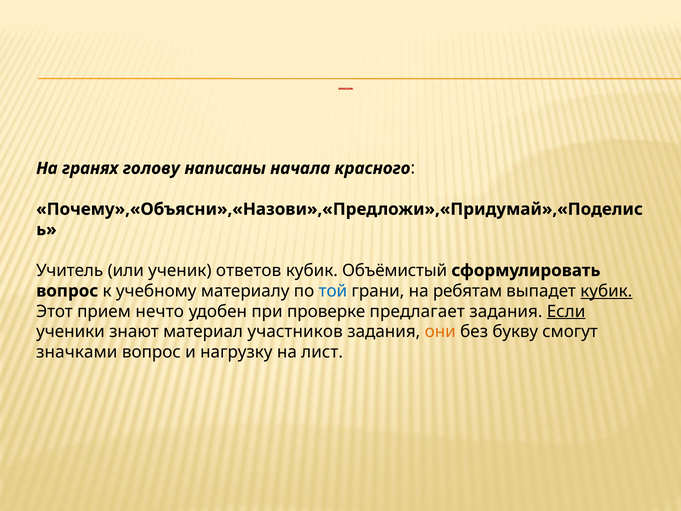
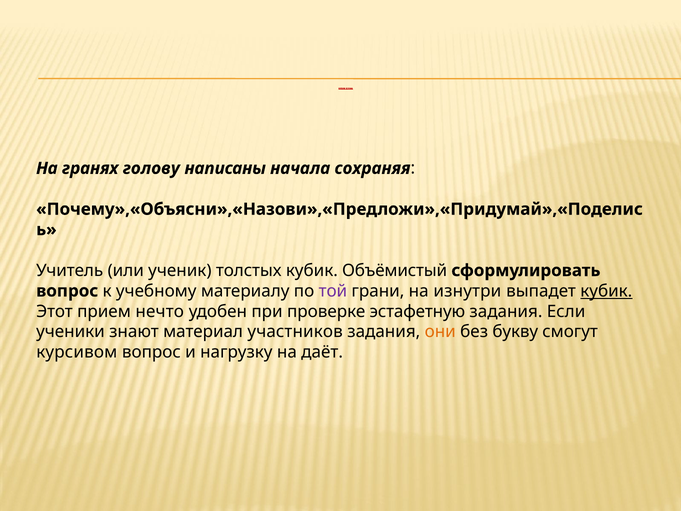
красного: красного -> сохраняя (373, 168)
ответов: ответов -> толстых (249, 270)
той colour: blue -> purple (333, 291)
ребятам: ребятам -> изнутри (467, 291)
предлагает: предлагает -> эстафетную (417, 311)
Если underline: present -> none (566, 311)
значками: значками -> курсивом (77, 352)
лист: лист -> даёт (322, 352)
